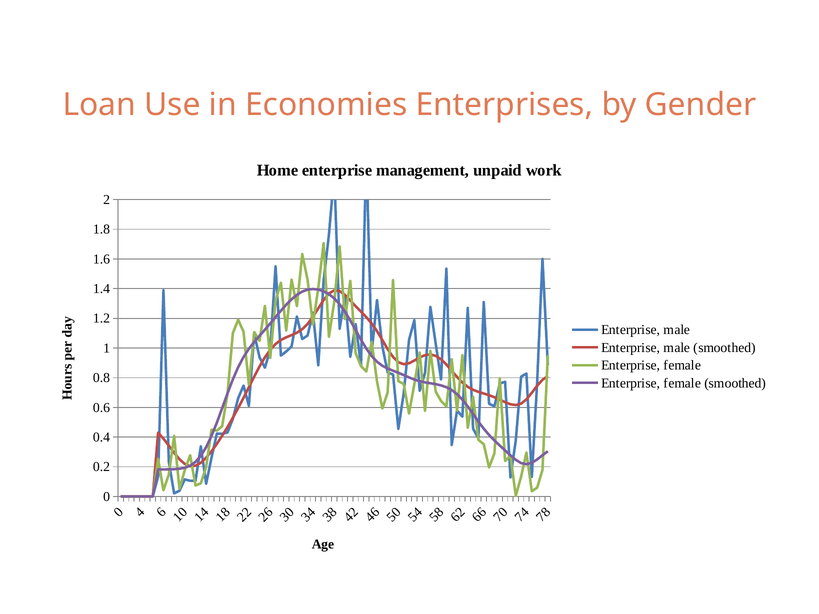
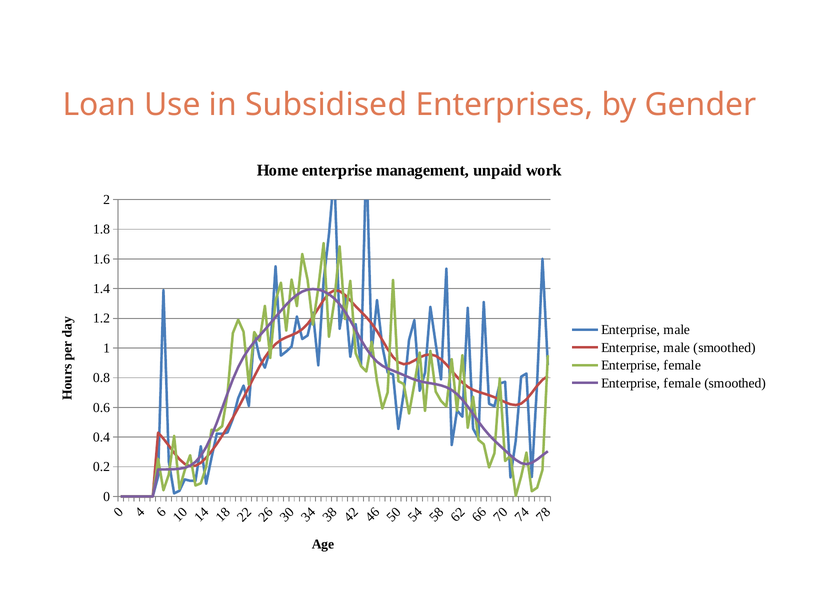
Economies: Economies -> Subsidised (326, 105)
